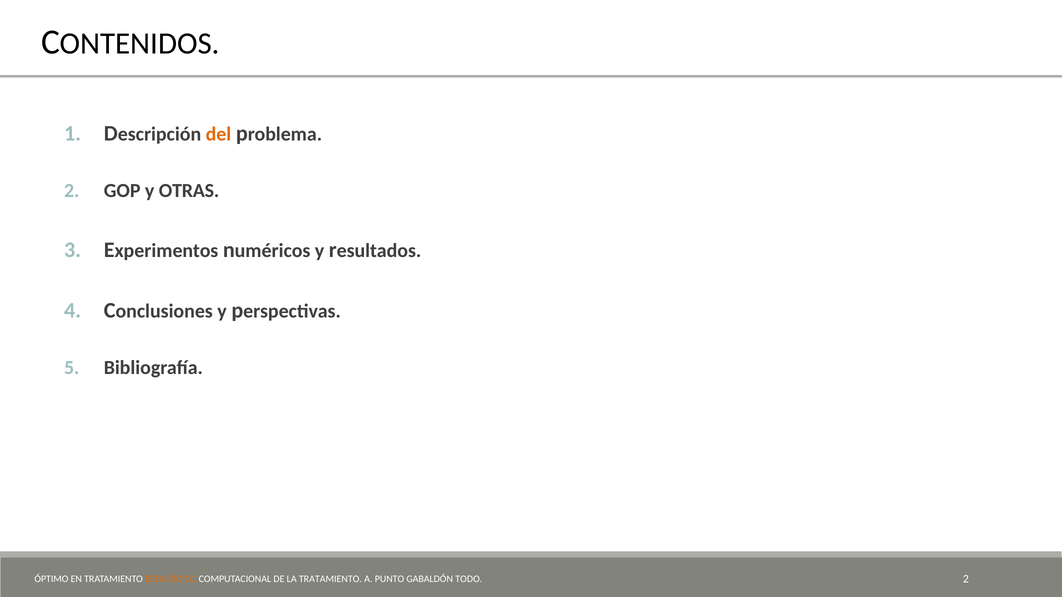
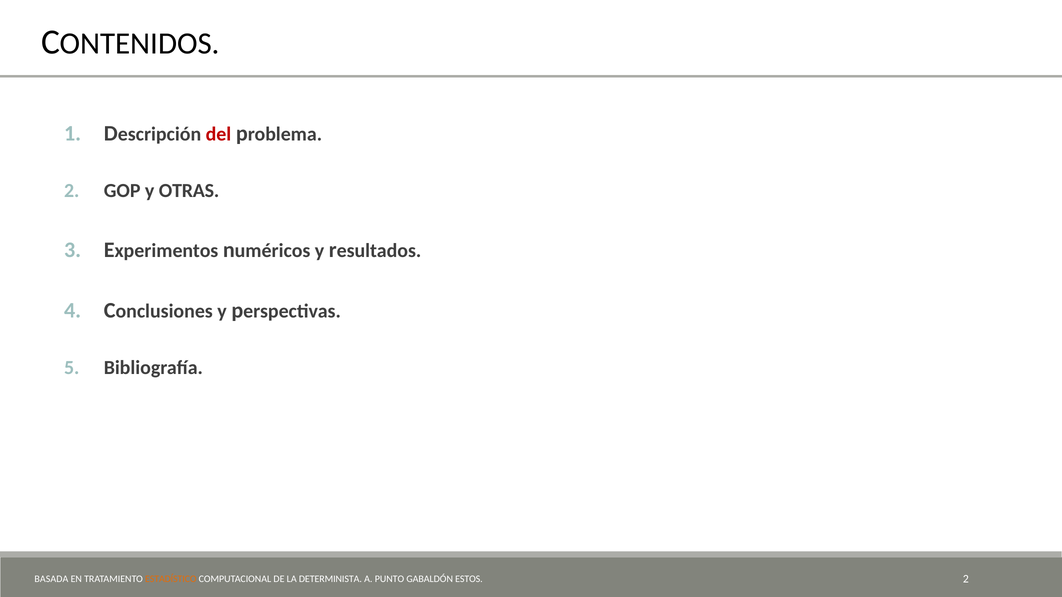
del colour: orange -> red (218, 134)
ÓPTIMO: ÓPTIMO -> BASADA (51, 579)
LA TRATAMIENTO: TRATAMIENTO -> DETERMINISTA (330, 579)
TODO: TODO -> ESTOS (469, 579)
